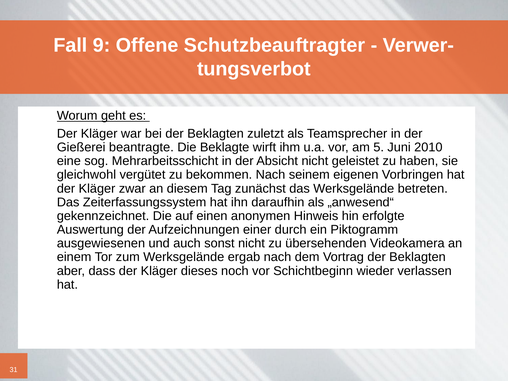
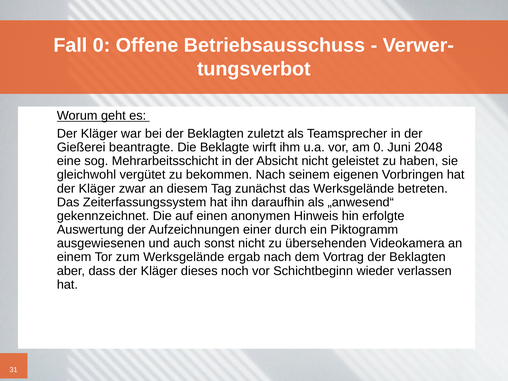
Fall 9: 9 -> 0 (102, 45)
Schutzbeauftragter: Schutzbeauftragter -> Betriebsausschuss (275, 45)
am 5: 5 -> 0 (379, 147)
2010: 2010 -> 2048 (428, 147)
